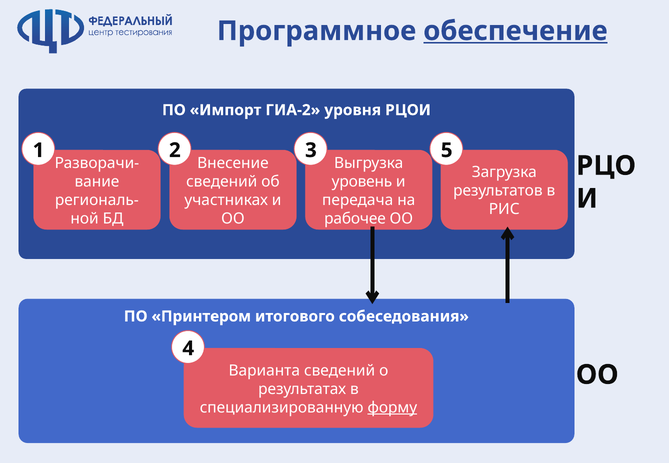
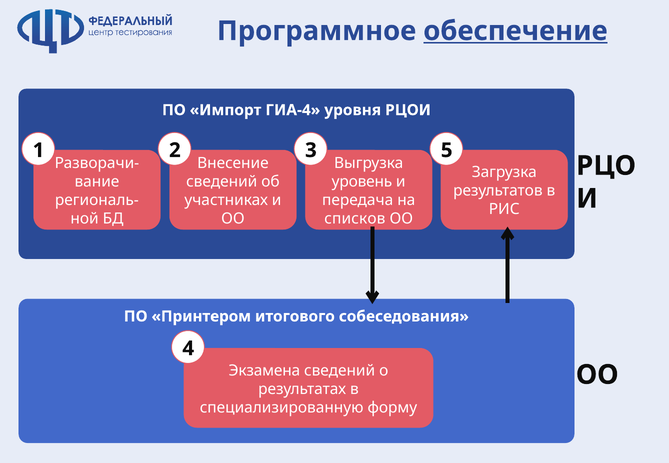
ГИА-2: ГИА-2 -> ГИА-4 (293, 110)
рабочее: рабочее -> списков (355, 219)
Варианта: Варианта -> Экзамена (264, 371)
форму underline: present -> none (392, 408)
